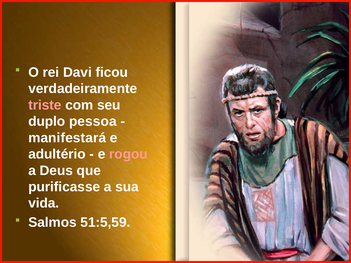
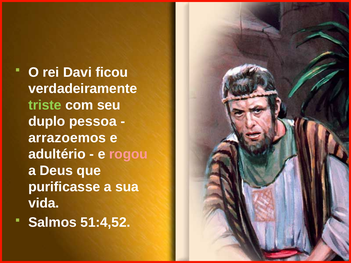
triste colour: pink -> light green (45, 105)
manifestará: manifestará -> arrazoemos (67, 138)
51:5,59: 51:5,59 -> 51:4,52 (105, 223)
